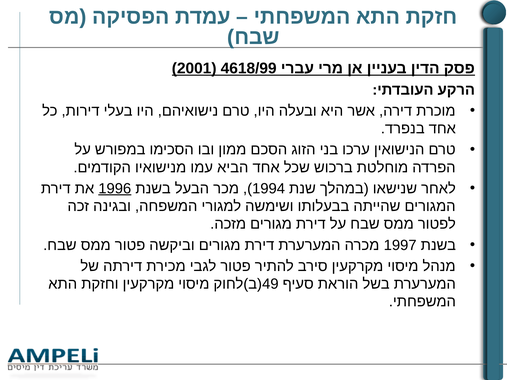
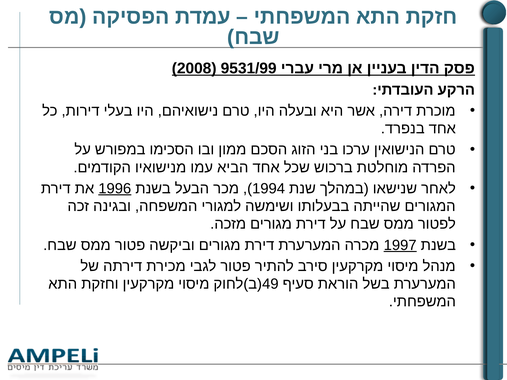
2001: 2001 -> 2008 (194, 68)
4618/99: 4618/99 -> 9531/99 (249, 68)
1997 underline: none -> present (400, 245)
